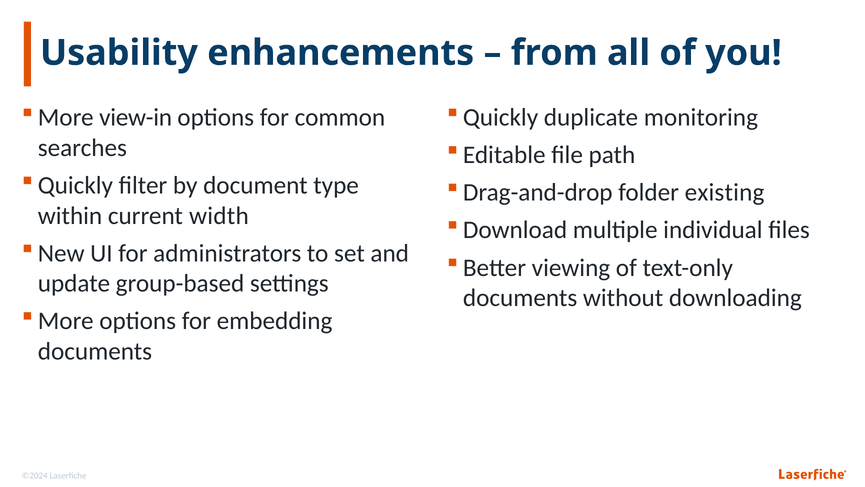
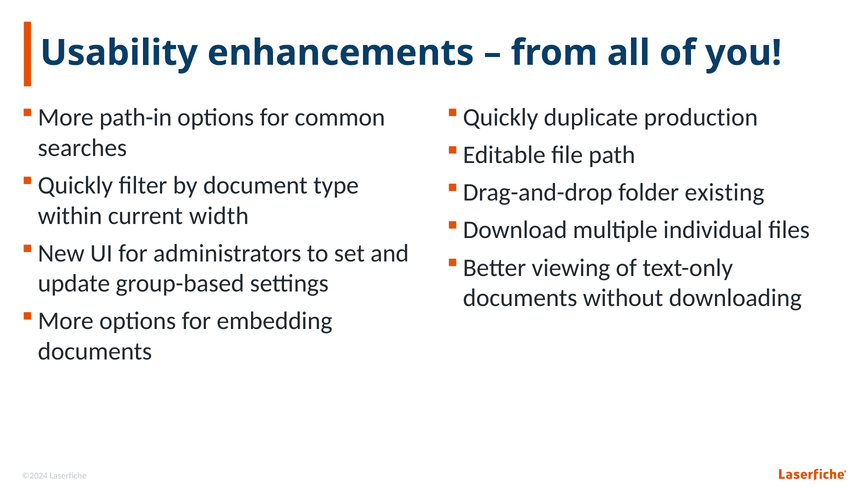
view-in: view-in -> path-in (136, 117)
monitoring: monitoring -> production (701, 117)
